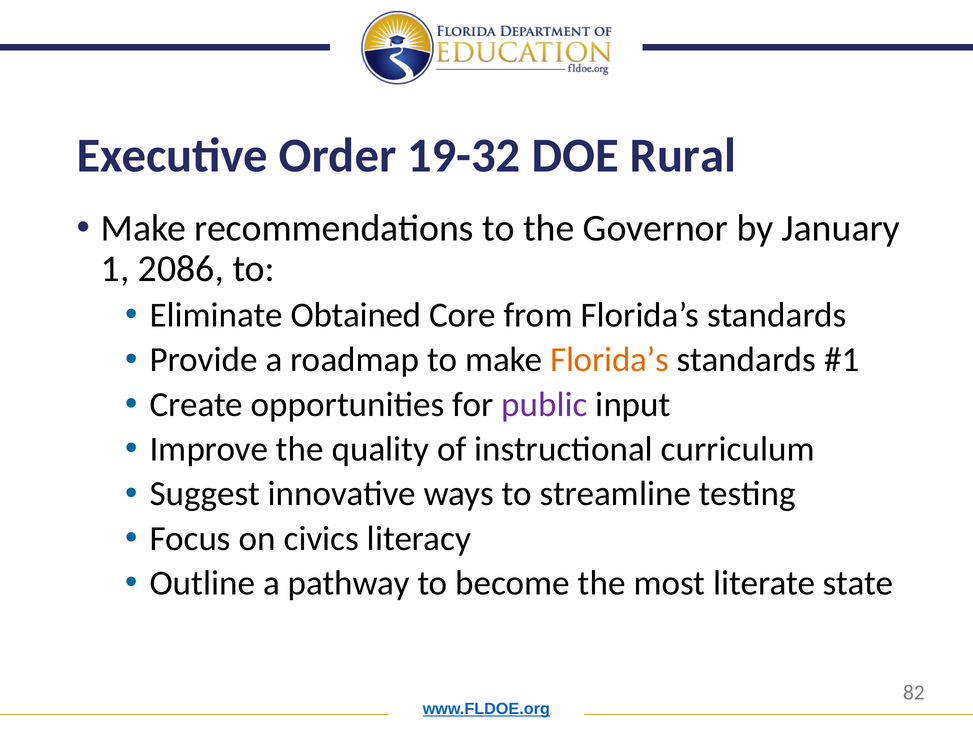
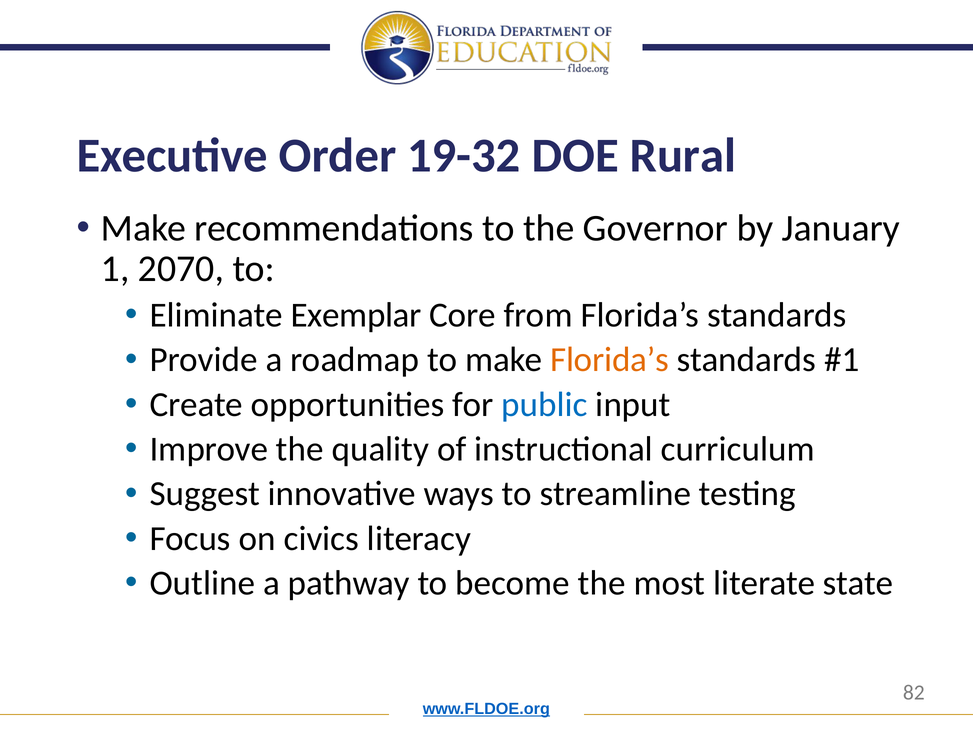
2086: 2086 -> 2070 (181, 269)
Obtained: Obtained -> Exemplar (356, 315)
public colour: purple -> blue (544, 404)
